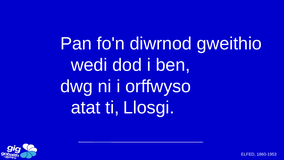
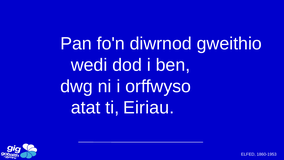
Llosgi: Llosgi -> Eiriau (149, 108)
